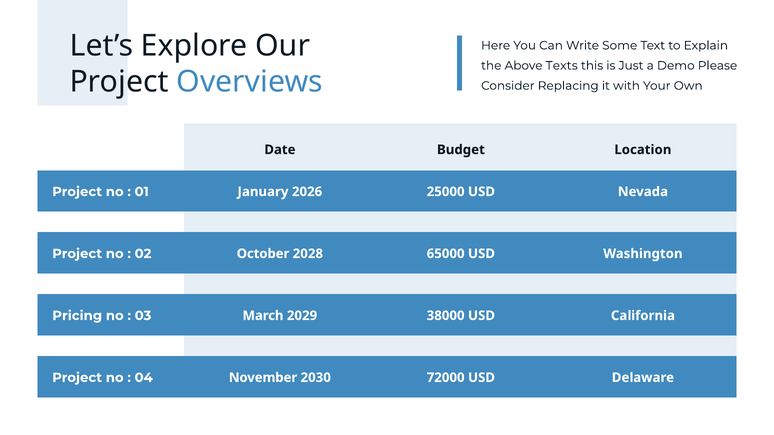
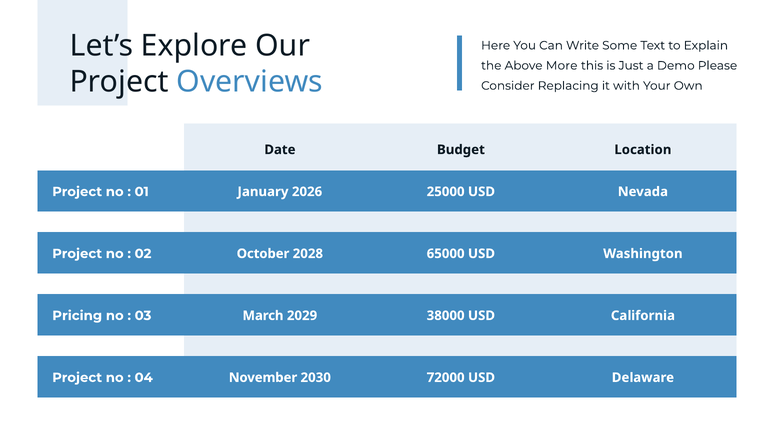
Texts: Texts -> More (562, 66)
